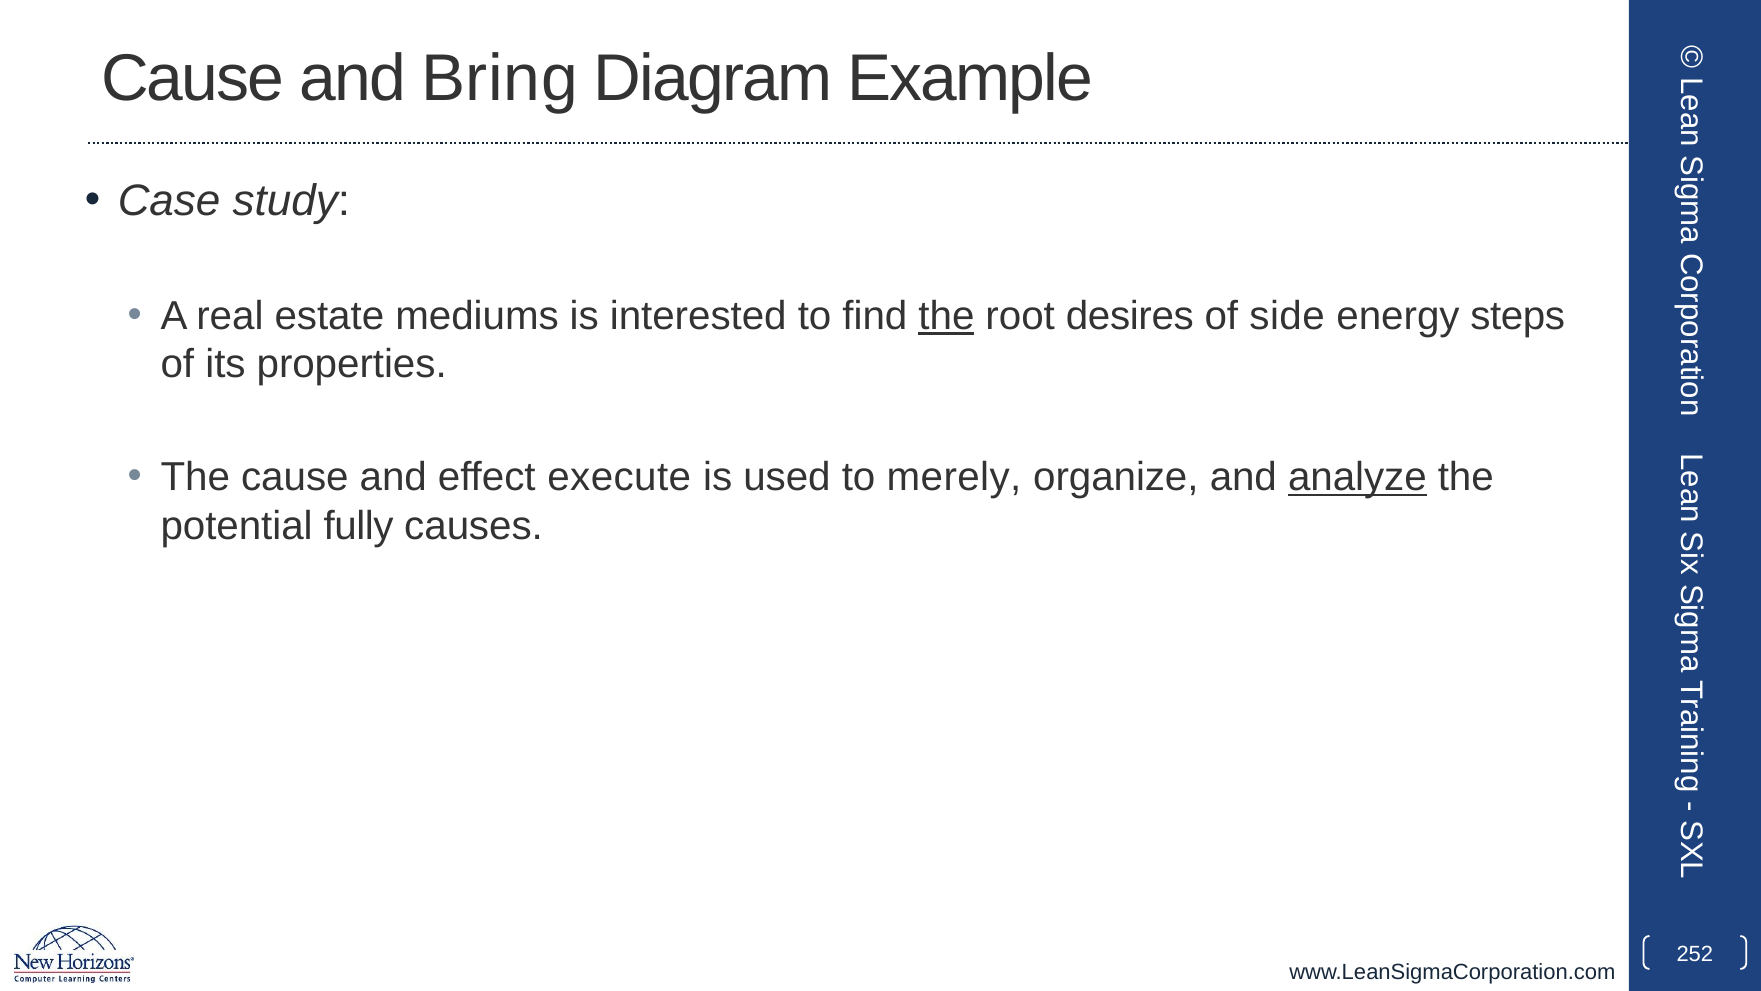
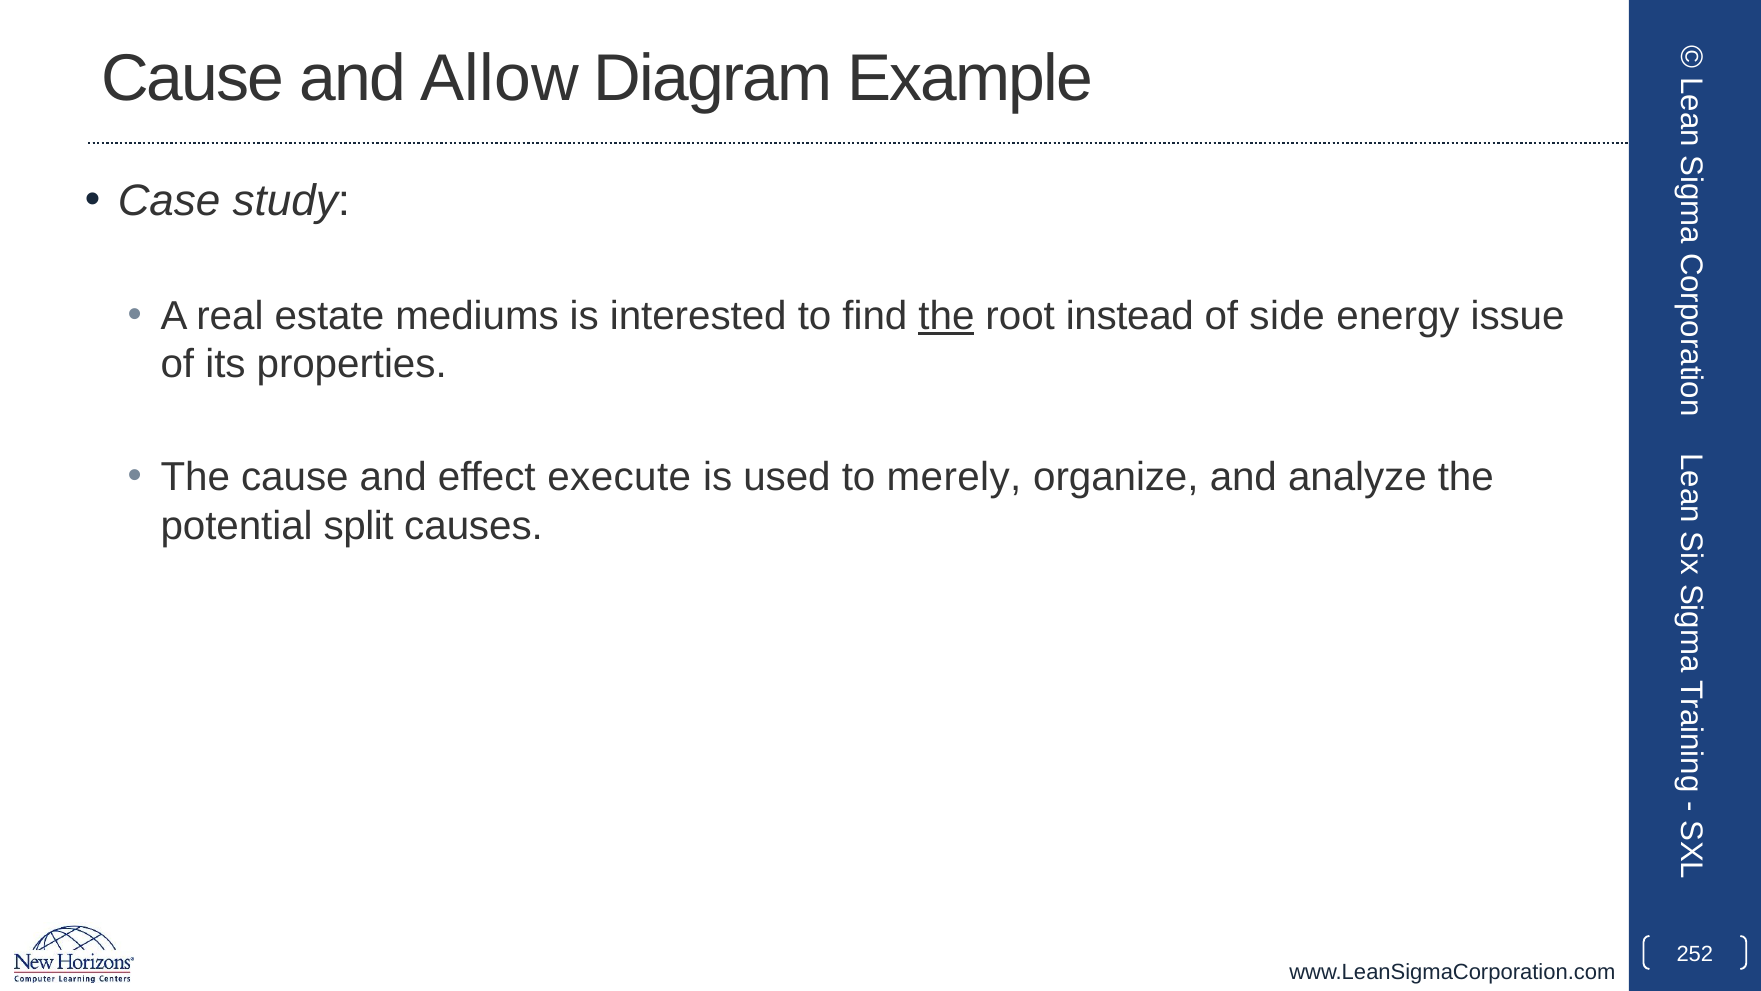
Bring: Bring -> Allow (500, 78)
desires: desires -> instead (1130, 316)
steps: steps -> issue (1518, 316)
analyze underline: present -> none (1357, 477)
fully: fully -> split (359, 526)
